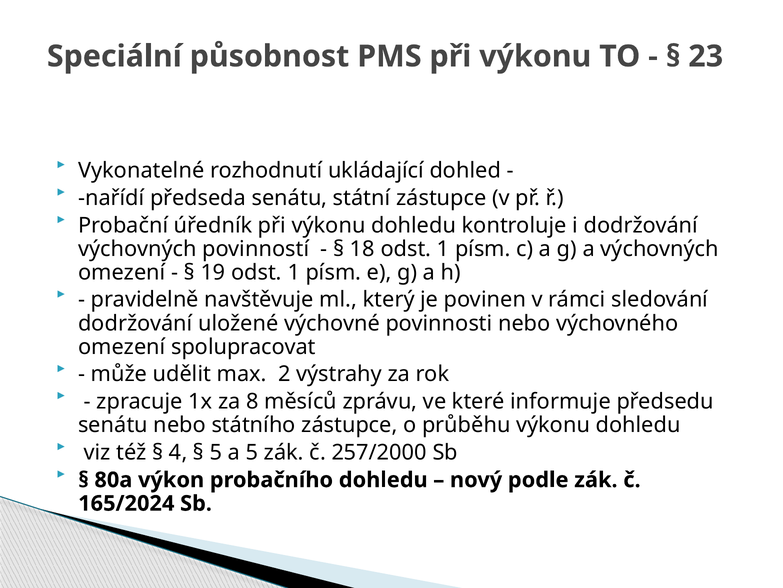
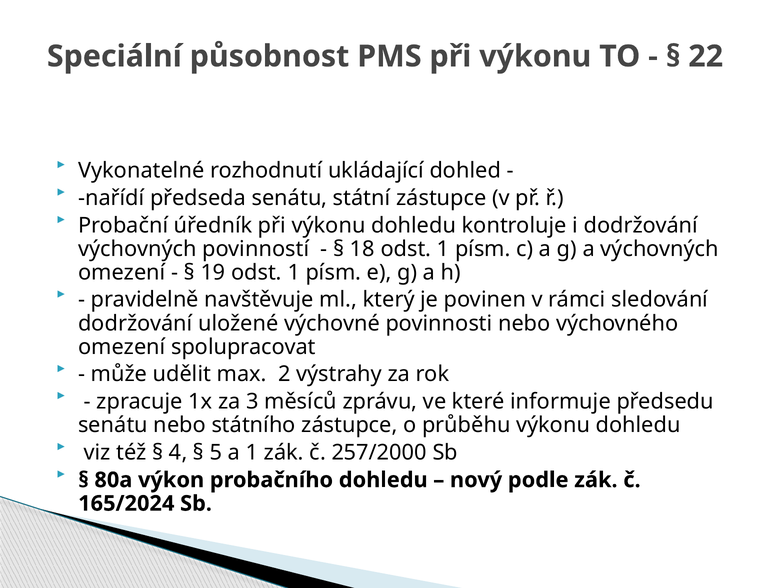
23: 23 -> 22 (706, 56)
8: 8 -> 3 (252, 401)
a 5: 5 -> 1 (252, 452)
